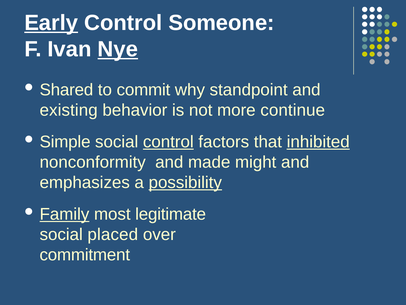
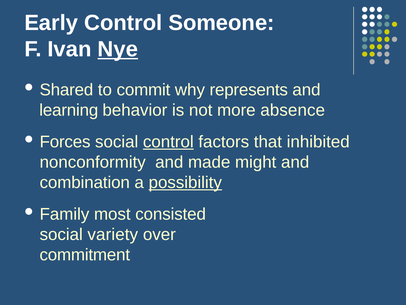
Early underline: present -> none (51, 23)
standpoint: standpoint -> represents (249, 90)
existing: existing -> learning (69, 110)
continue: continue -> absence (293, 110)
Simple: Simple -> Forces (65, 142)
inhibited underline: present -> none (318, 142)
emphasizes: emphasizes -> combination (85, 182)
Family underline: present -> none (64, 214)
legitimate: legitimate -> consisted (171, 214)
placed: placed -> variety (113, 234)
